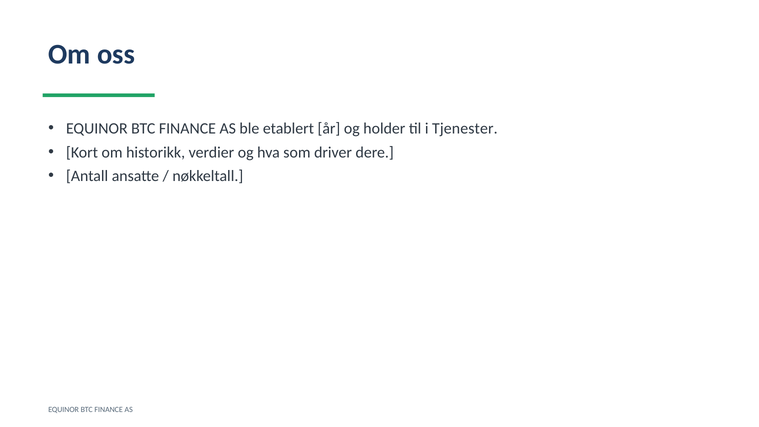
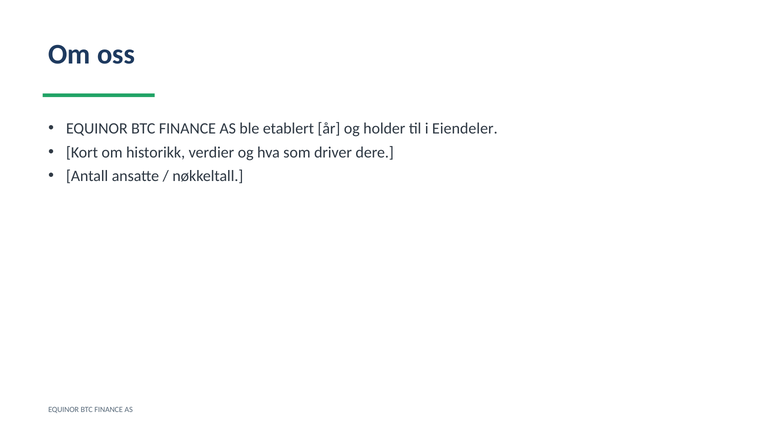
Tjenester: Tjenester -> Eiendeler (465, 129)
